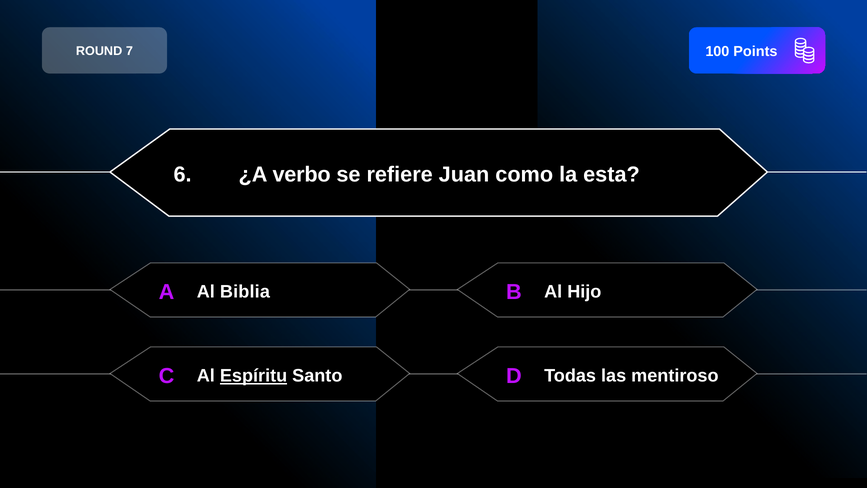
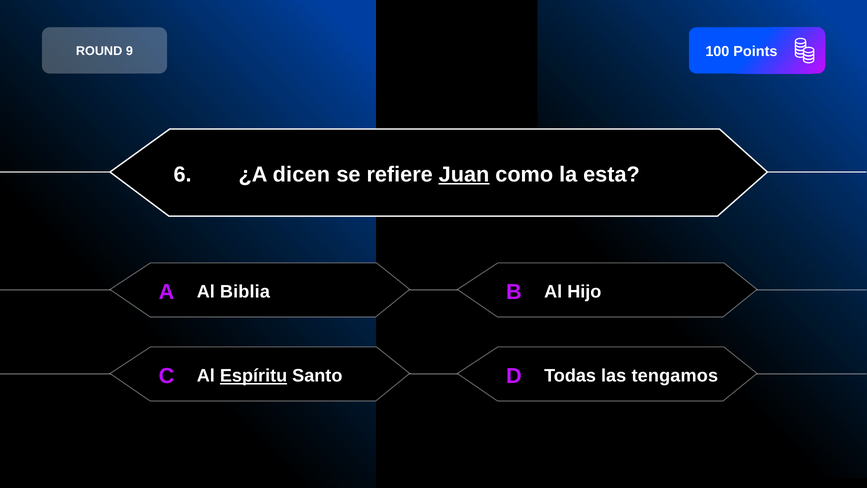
7: 7 -> 9 (129, 51)
verbo: verbo -> dicen (301, 174)
Juan underline: none -> present (464, 174)
mentiroso: mentiroso -> tengamos (675, 376)
